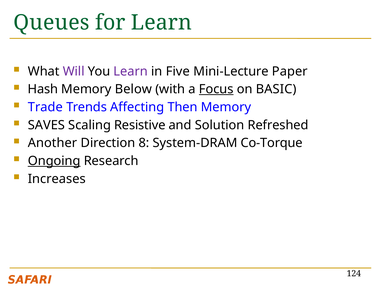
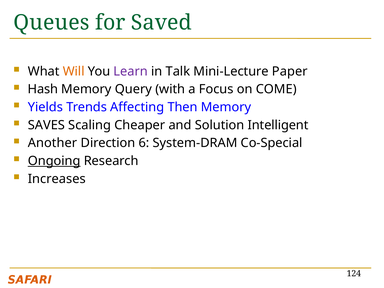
for Learn: Learn -> Saved (161, 23)
Will colour: purple -> orange (74, 71)
Five: Five -> Talk (178, 71)
Below: Below -> Query (133, 89)
Focus underline: present -> none (216, 89)
BASIC: BASIC -> COME (276, 89)
Trade: Trade -> Yields (45, 107)
Resistive: Resistive -> Cheaper (140, 125)
Refreshed: Refreshed -> Intelligent (278, 125)
8: 8 -> 6 (144, 143)
Co-Torque: Co-Torque -> Co-Special (272, 143)
